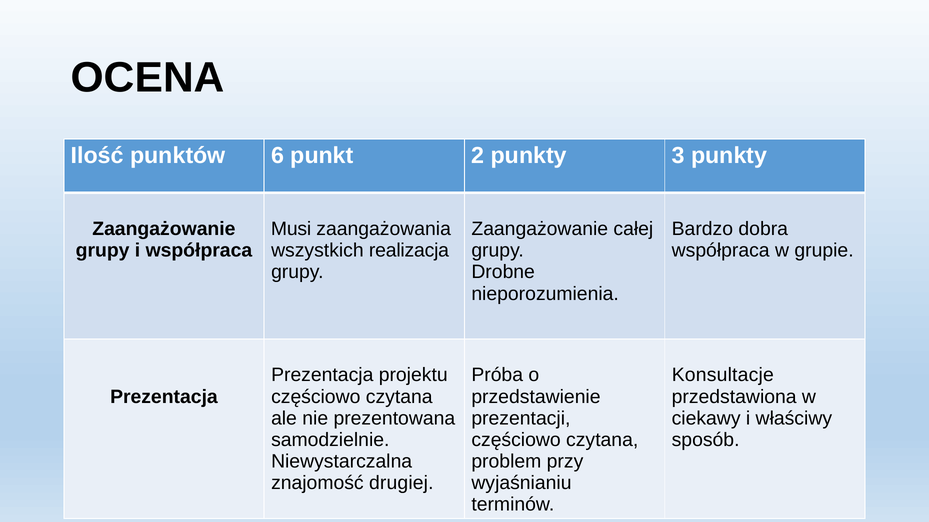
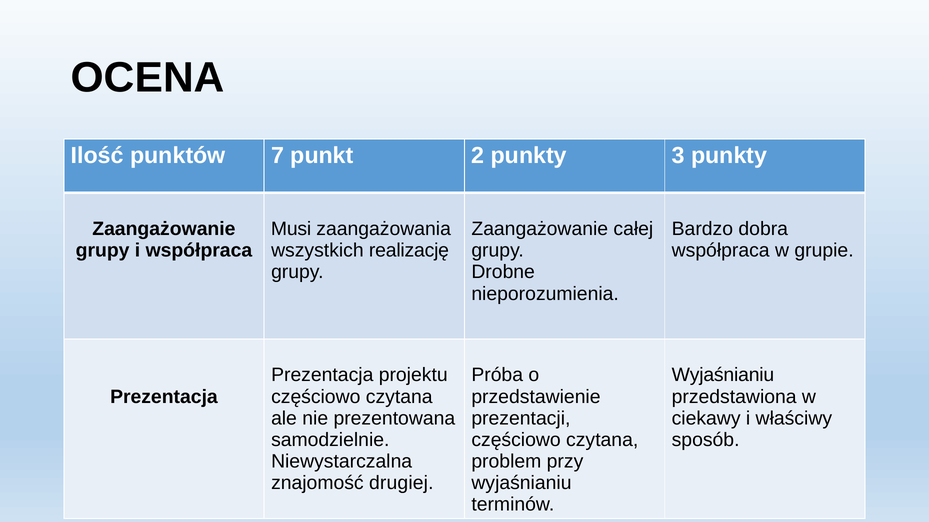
6: 6 -> 7 (278, 156)
realizacja: realizacja -> realizację (409, 251)
Konsultacje: Konsultacje -> Wyjaśnianiu (723, 375)
